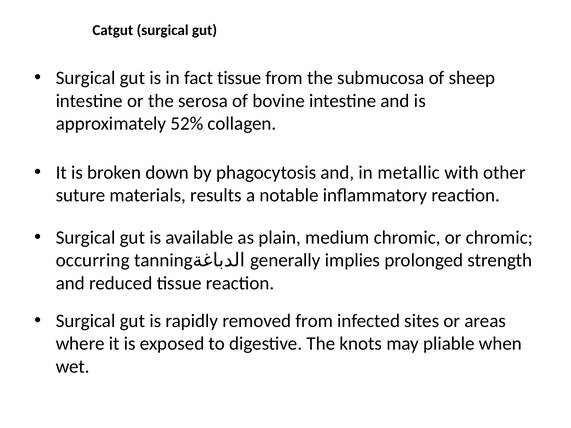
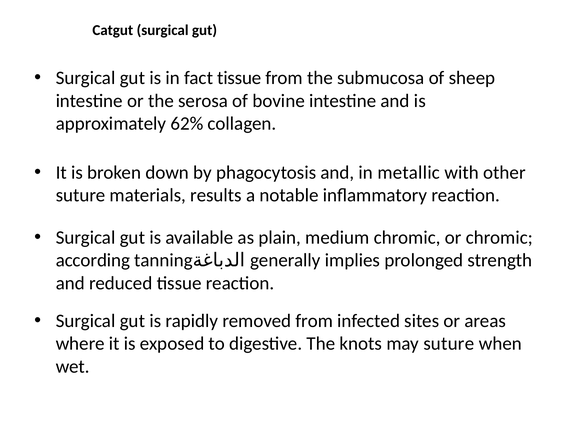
52%: 52% -> 62% (187, 124)
occurring: occurring -> according (93, 260)
may pliable: pliable -> suture (449, 344)
